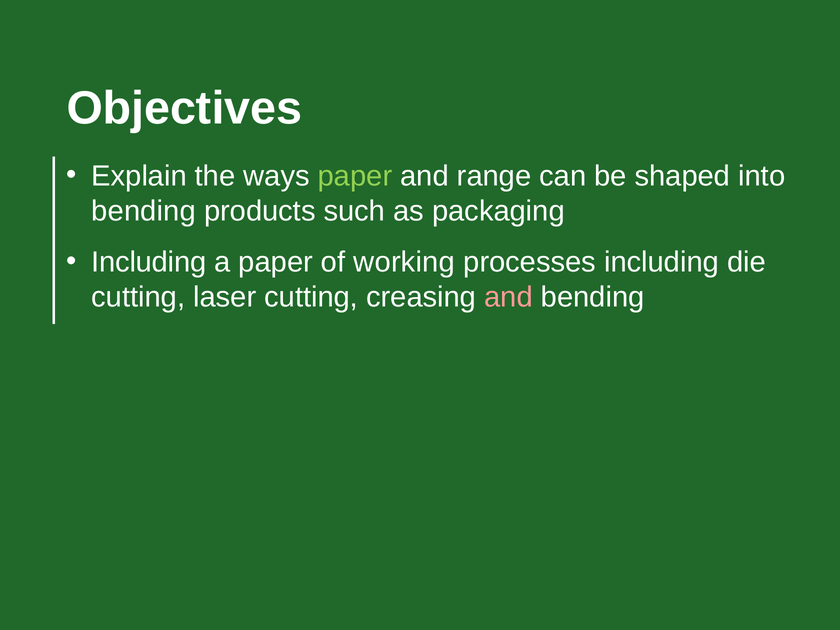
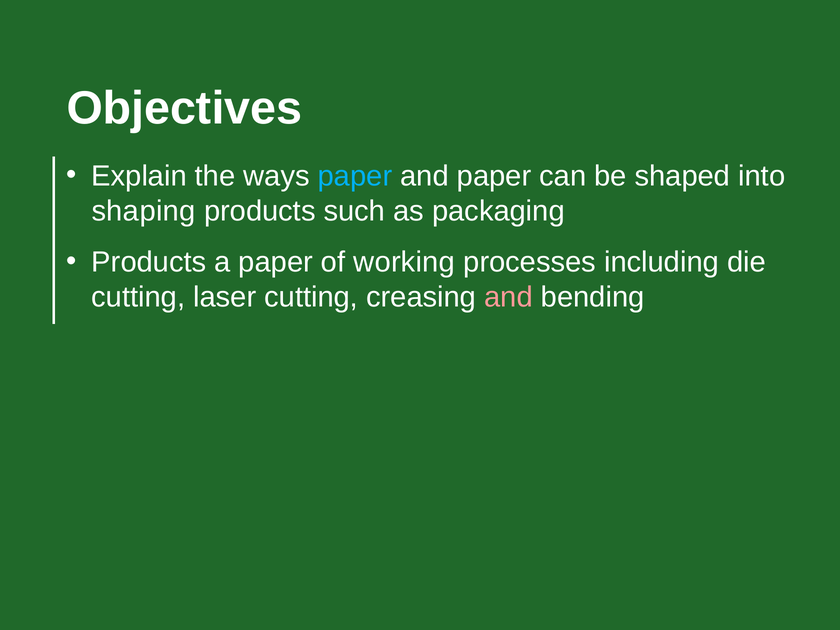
paper colour: light green -> light blue (355, 176)
and range: range -> paper (494, 176)
bending: bending -> shaping (144, 211)
Including: Including -> Products (149, 262)
